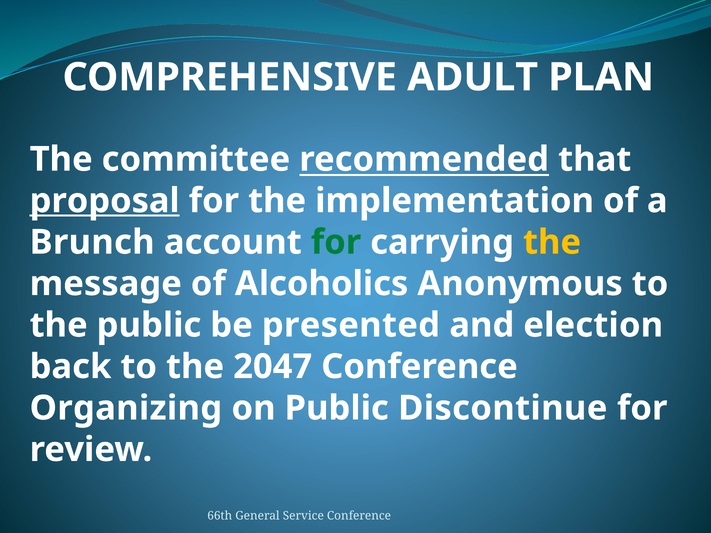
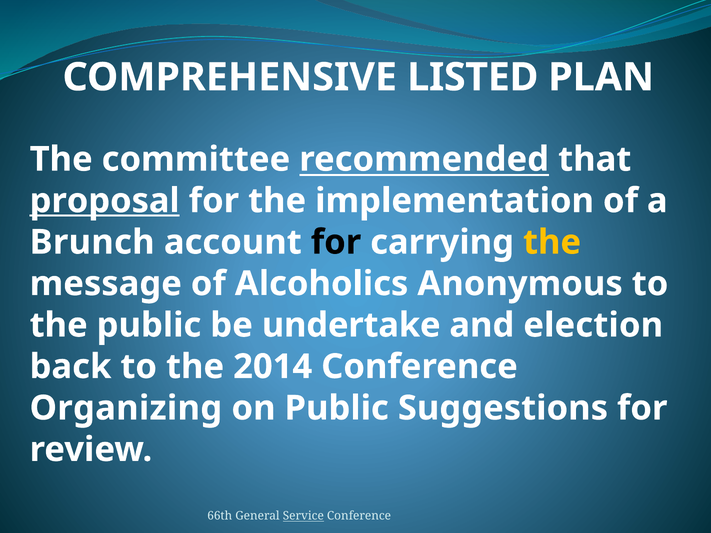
ADULT: ADULT -> LISTED (473, 77)
for colour: green -> black (336, 242)
presented: presented -> undertake (351, 325)
2047: 2047 -> 2014 (273, 367)
Discontinue: Discontinue -> Suggestions (503, 408)
Service underline: none -> present (303, 516)
